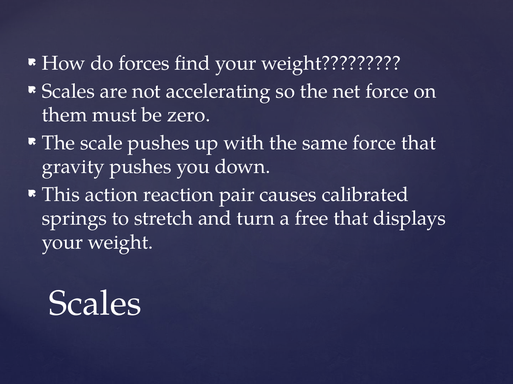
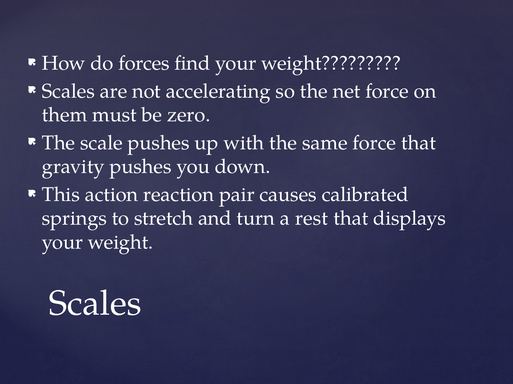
free: free -> rest (312, 219)
